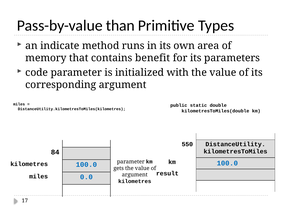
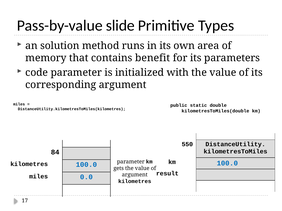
than: than -> slide (120, 26)
indicate: indicate -> solution (60, 46)
